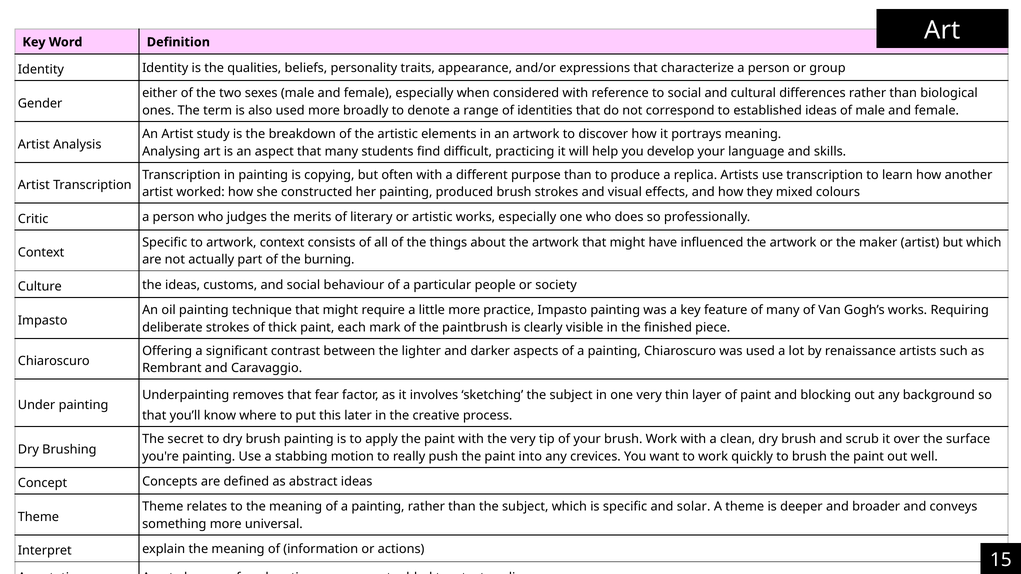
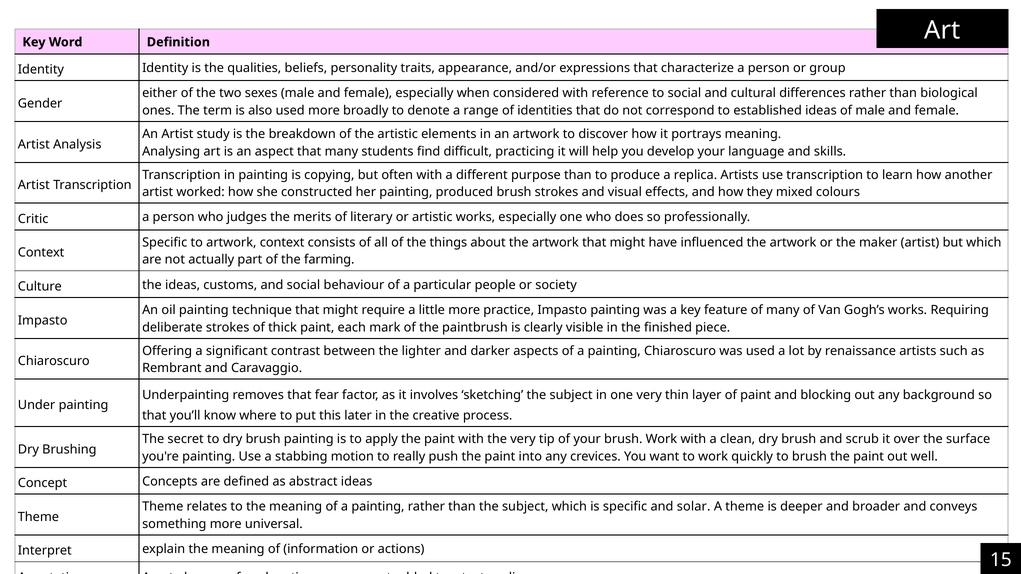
burning: burning -> farming (329, 260)
